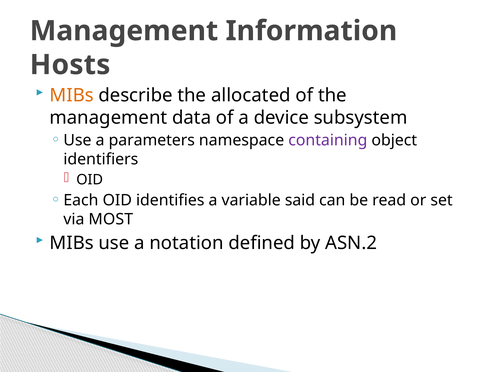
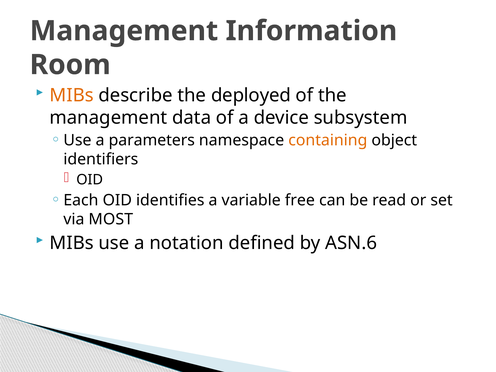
Hosts: Hosts -> Room (70, 65)
allocated: allocated -> deployed (251, 95)
containing colour: purple -> orange (328, 140)
said: said -> free (300, 200)
ASN.2: ASN.2 -> ASN.6 (351, 243)
